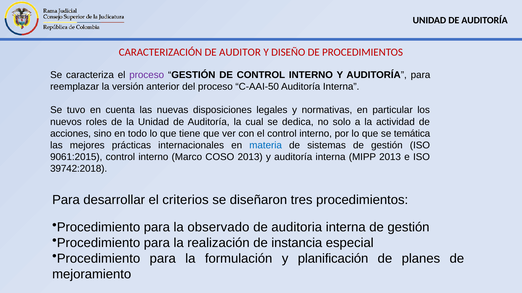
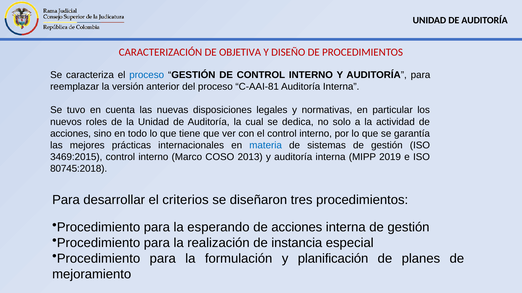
AUDITOR: AUDITOR -> OBJETIVA (240, 52)
proceso colour: purple -> blue (147, 75)
C-AAI-50: C-AAI-50 -> C-AAI-81 (257, 87)
temática: temática -> garantía (412, 134)
9061:2015: 9061:2015 -> 3469:2015 (76, 157)
MIPP 2013: 2013 -> 2019 (390, 157)
39742:2018: 39742:2018 -> 80745:2018 (79, 169)
observado: observado -> esperando (218, 228)
auditoria: auditoria -> acciones (297, 228)
